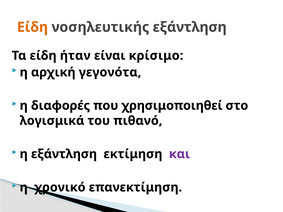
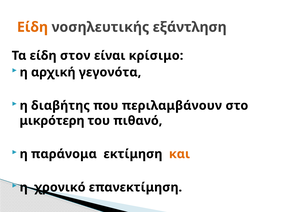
ήταν: ήταν -> στον (75, 56)
διαφορές: διαφορές -> διαβήτης (60, 106)
χρησιμοποιηθεί: χρησιμοποιηθεί -> περιλαμβάνουν (172, 106)
λογισμικά: λογισμικά -> μικρότερη (52, 121)
η εξάντληση: εξάντληση -> παράνομα (64, 154)
και colour: purple -> orange (179, 154)
